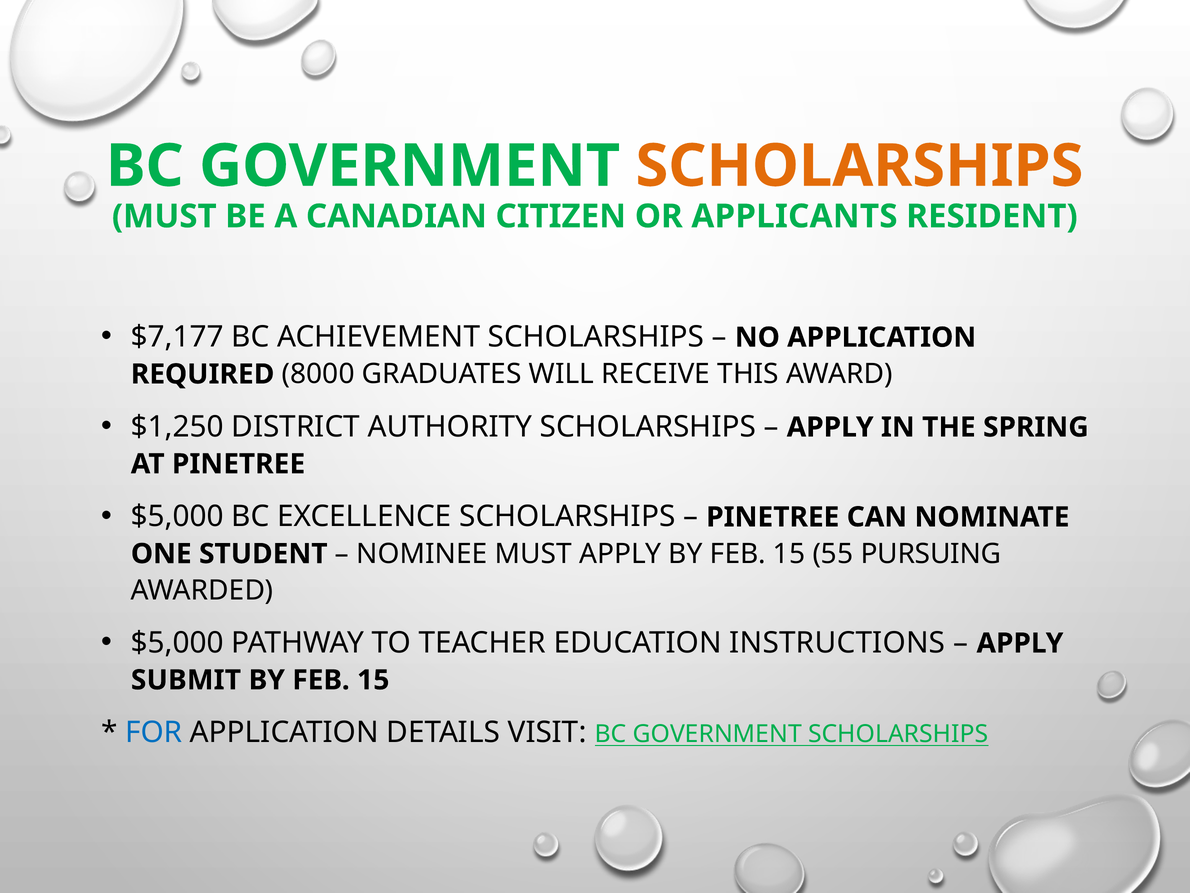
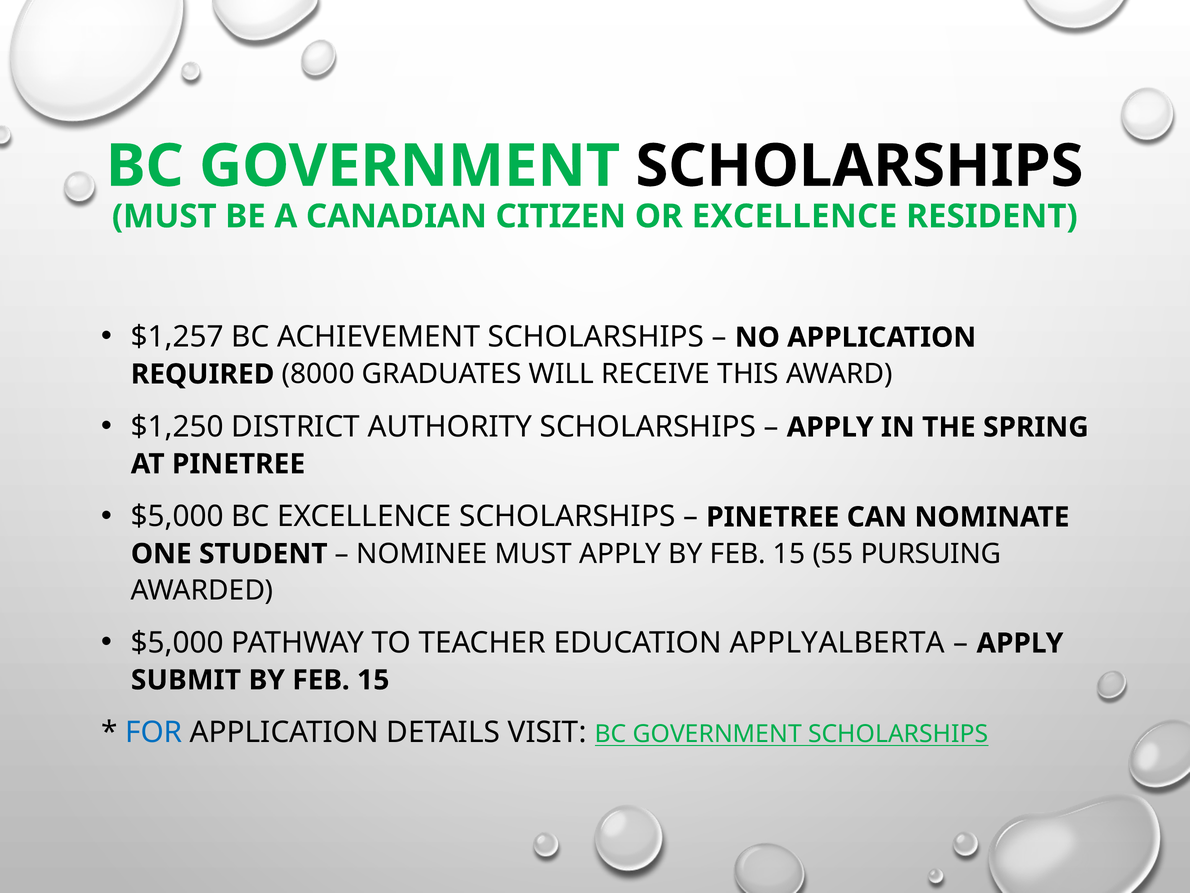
SCHOLARSHIPS colour: orange -> black (859, 166)
OR APPLICANTS: APPLICANTS -> EXCELLENCE (794, 216)
$7,177: $7,177 -> $1,257 (177, 337)
INSTRUCTIONS: INSTRUCTIONS -> APPLYALBERTA (837, 642)
